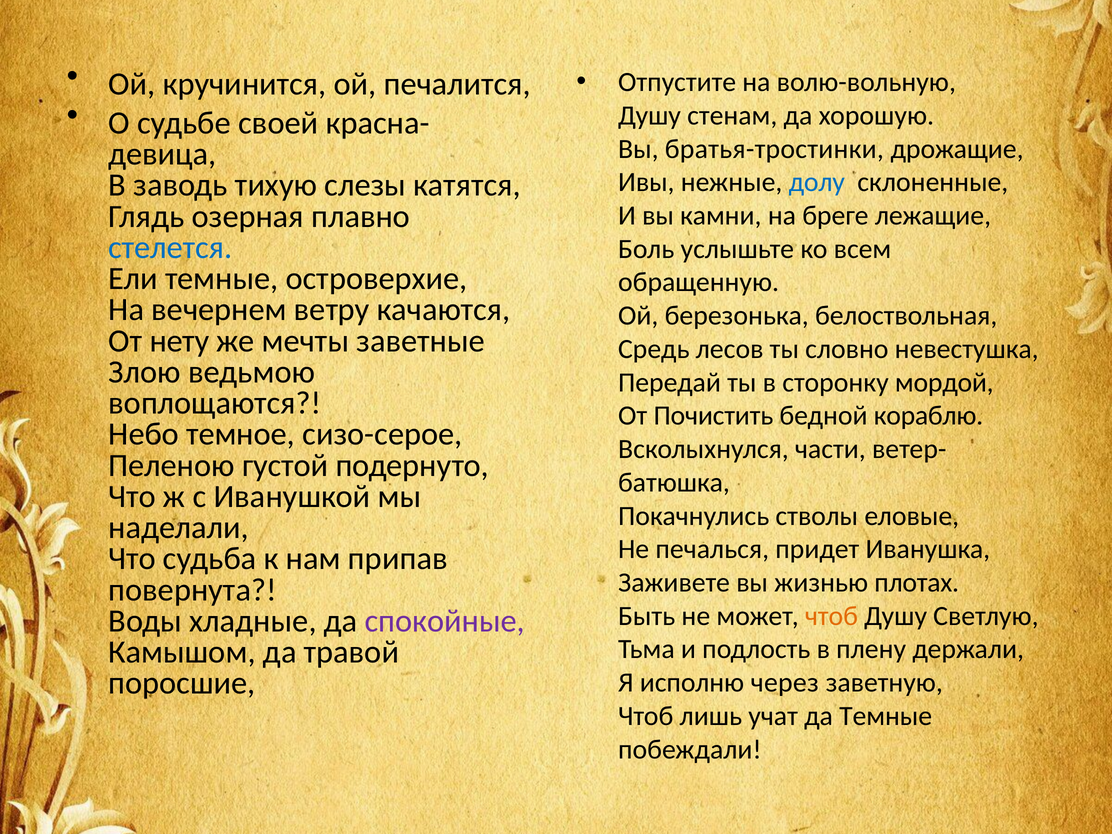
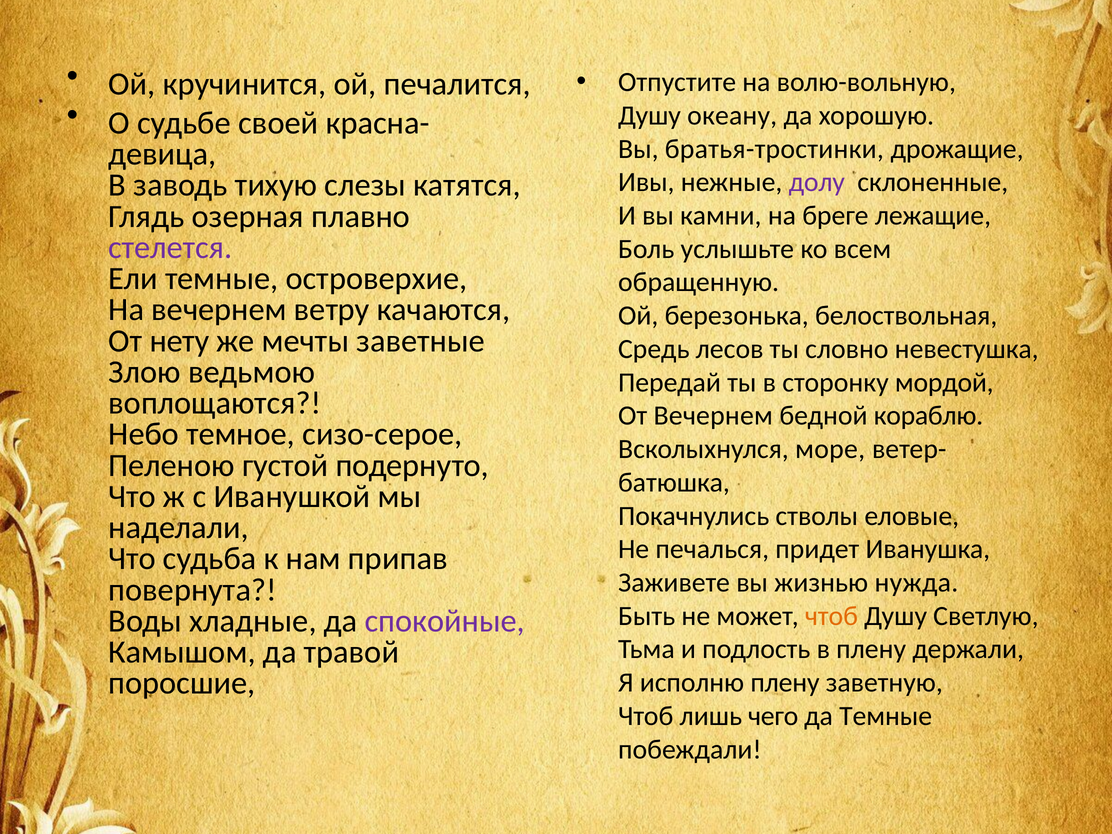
стенам: стенам -> океану (732, 116)
долу colour: blue -> purple (817, 182)
стелется colour: blue -> purple (170, 247)
От Почистить: Почистить -> Вечернем (713, 416)
части: части -> море (830, 449)
плотах: плотах -> нужда (916, 583)
исполню через: через -> плену (785, 683)
учат: учат -> чего (773, 716)
